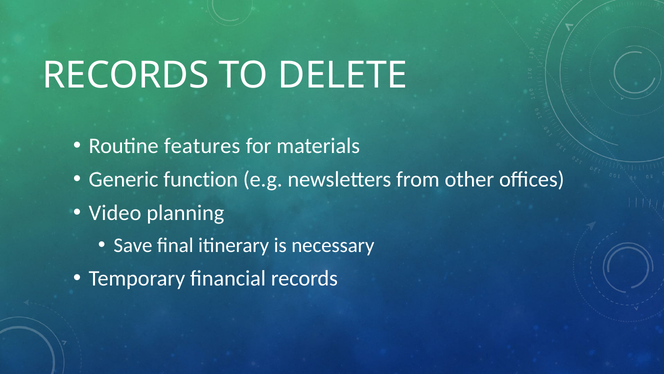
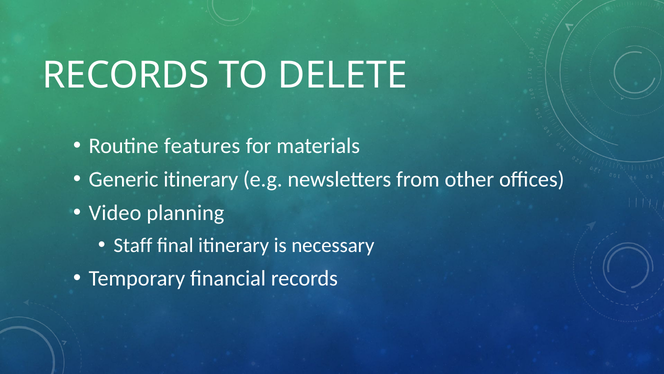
Generic function: function -> itinerary (201, 179)
Save: Save -> Staff (133, 245)
